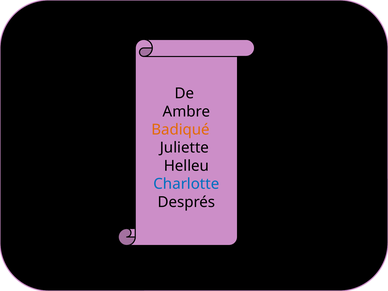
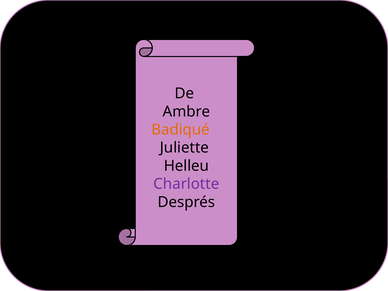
Charlotte colour: blue -> purple (186, 184)
